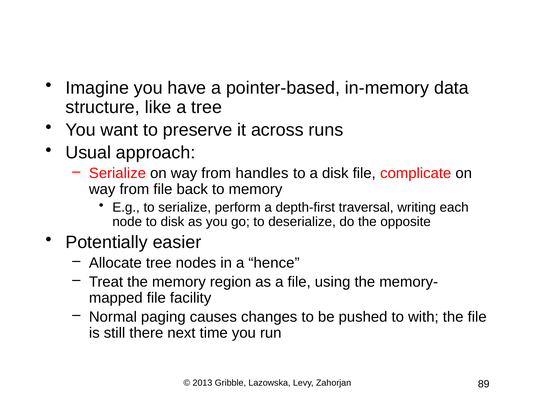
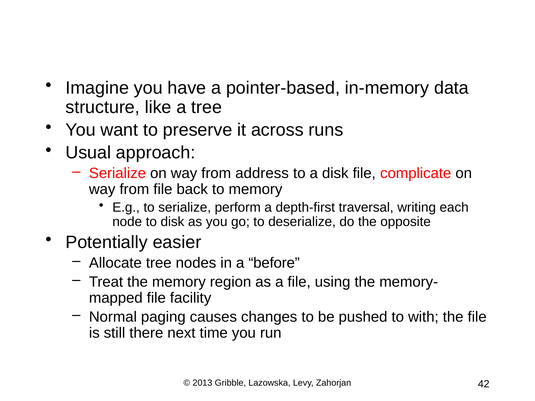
handles: handles -> address (262, 173)
hence: hence -> before (274, 263)
89: 89 -> 42 (484, 384)
